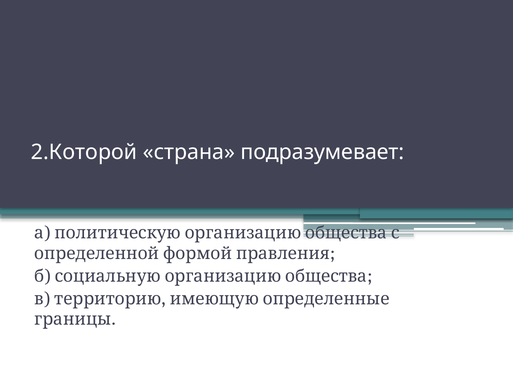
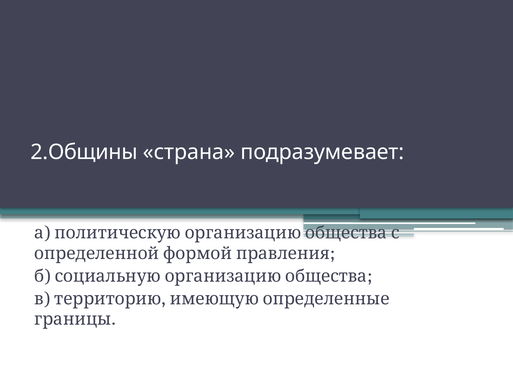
2.Которой: 2.Которой -> 2.Общины (84, 152)
